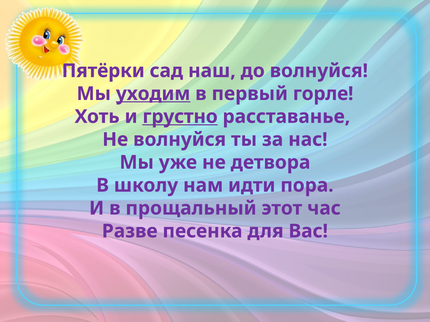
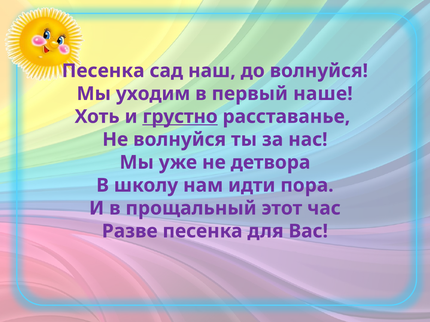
Пятёрки: Пятёрки -> Песенка (103, 71)
уходим underline: present -> none (153, 94)
горле: горле -> наше (323, 94)
